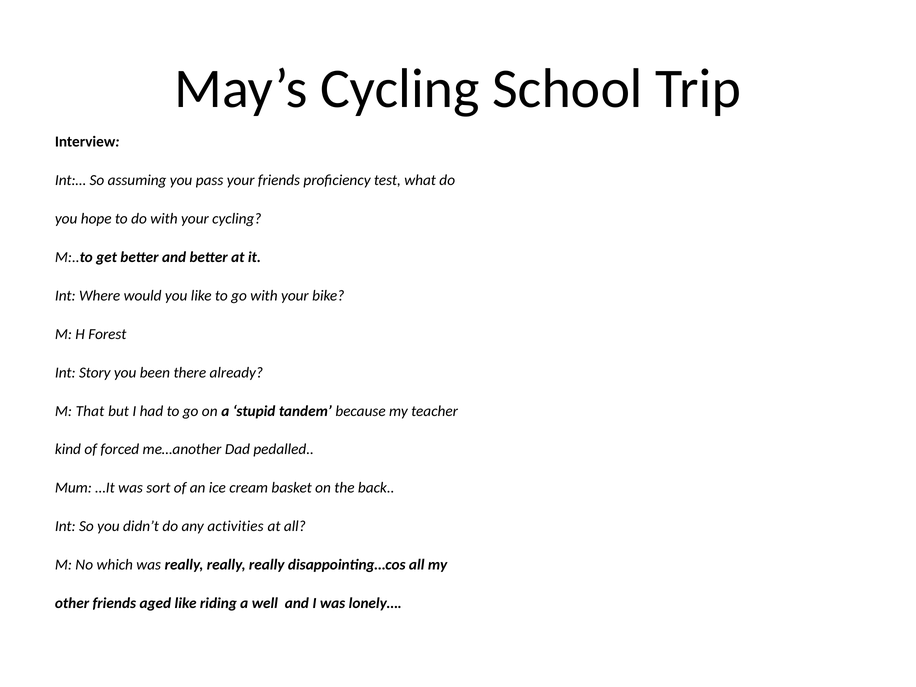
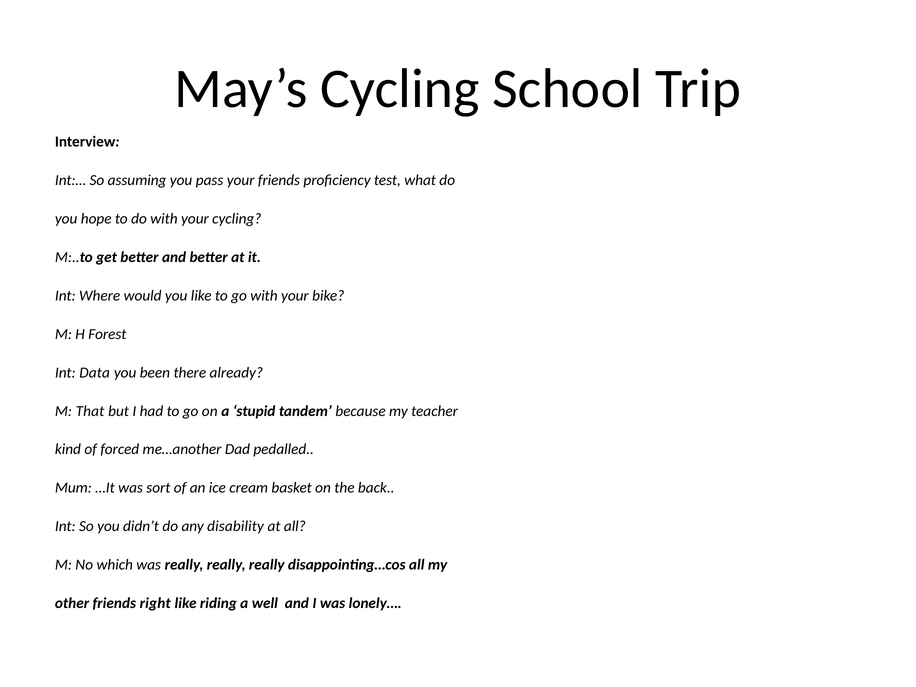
Story: Story -> Data (95, 373)
activities: activities -> disability (236, 526)
aged: aged -> right (155, 603)
